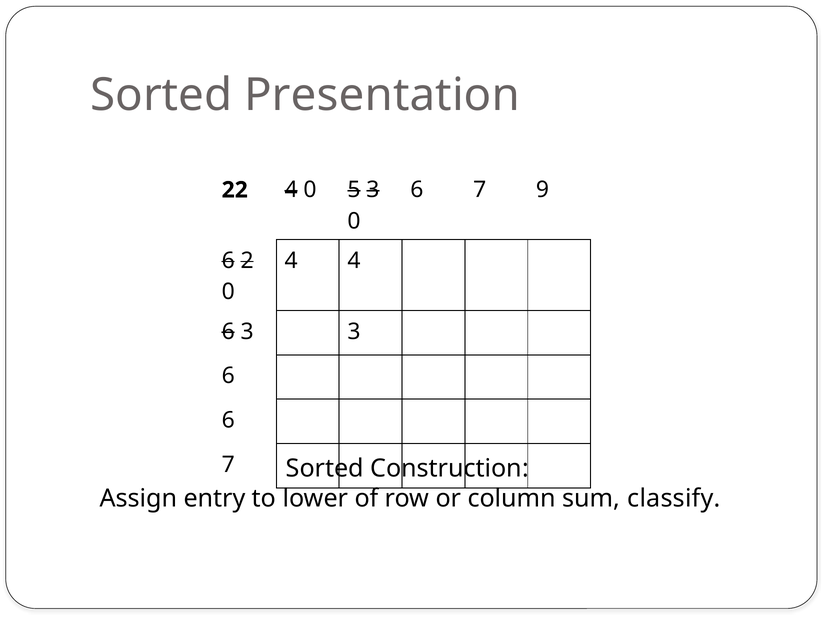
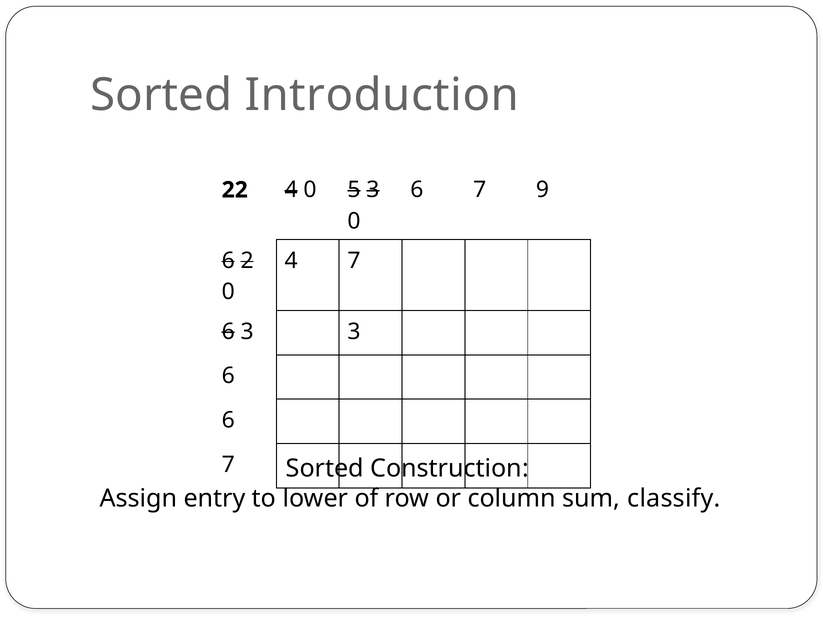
Presentation: Presentation -> Introduction (382, 95)
4 4: 4 -> 7 (354, 261)
